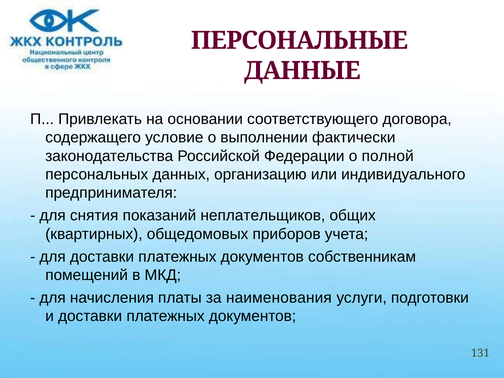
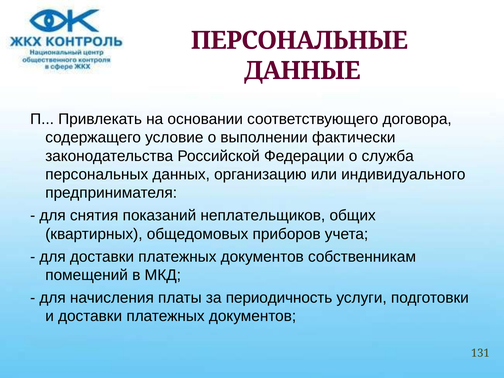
полной: полной -> служба (388, 156)
наименования: наименования -> периодичность (279, 298)
